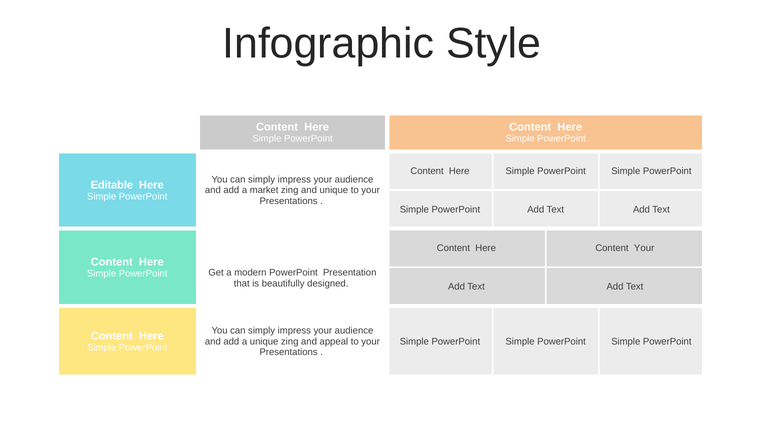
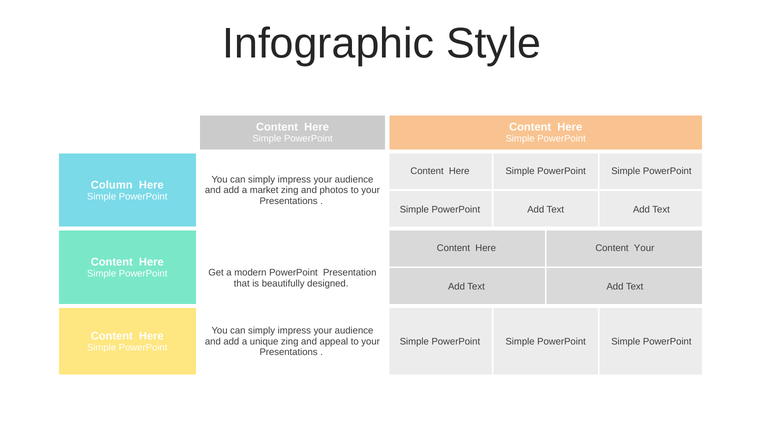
Editable: Editable -> Column (112, 185)
and unique: unique -> photos (334, 190)
